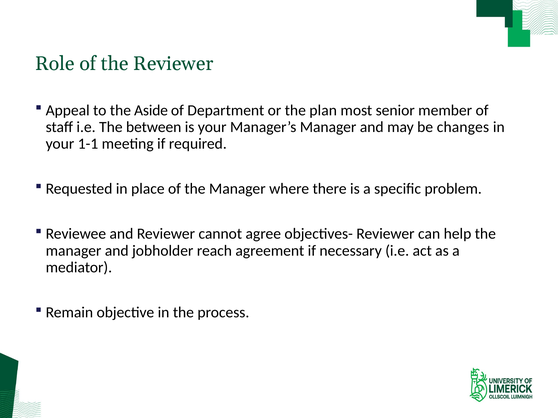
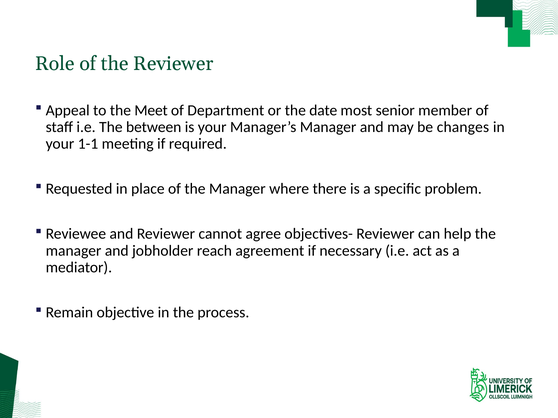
Aside: Aside -> Meet (151, 110)
plan: plan -> date (323, 110)
